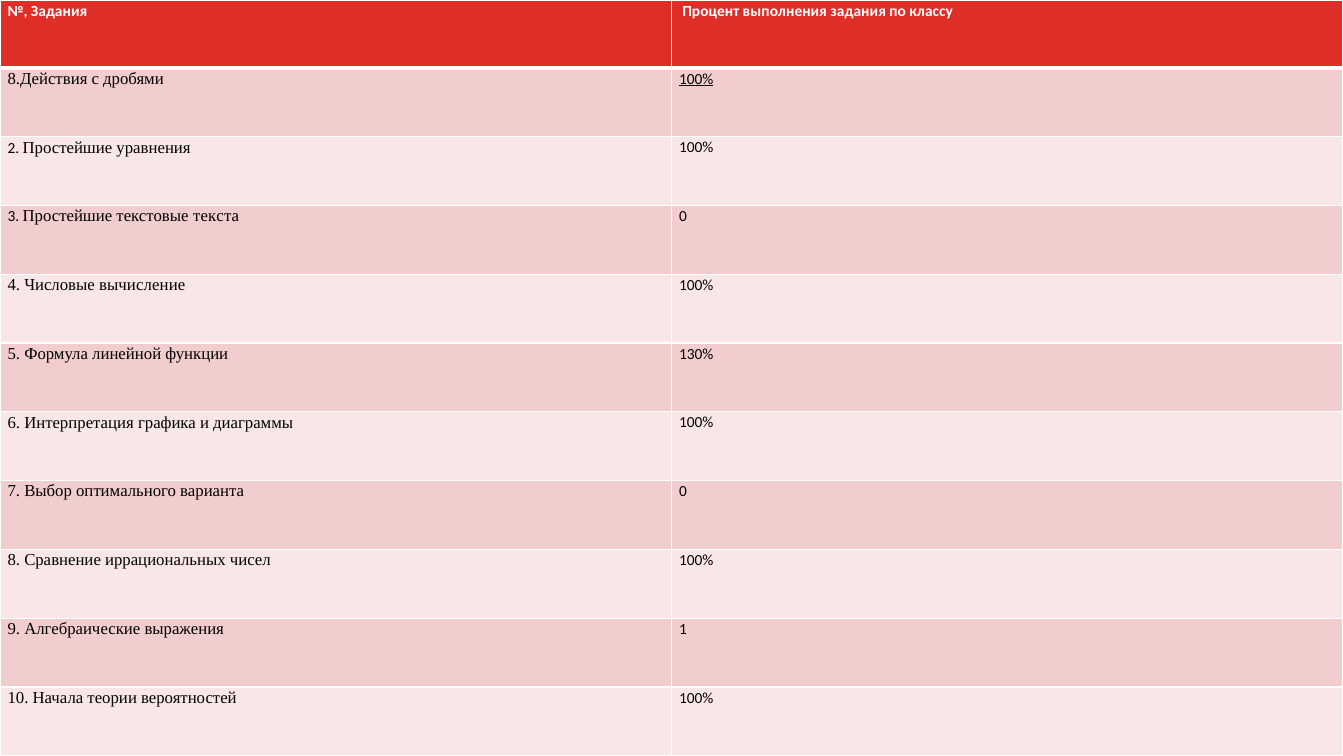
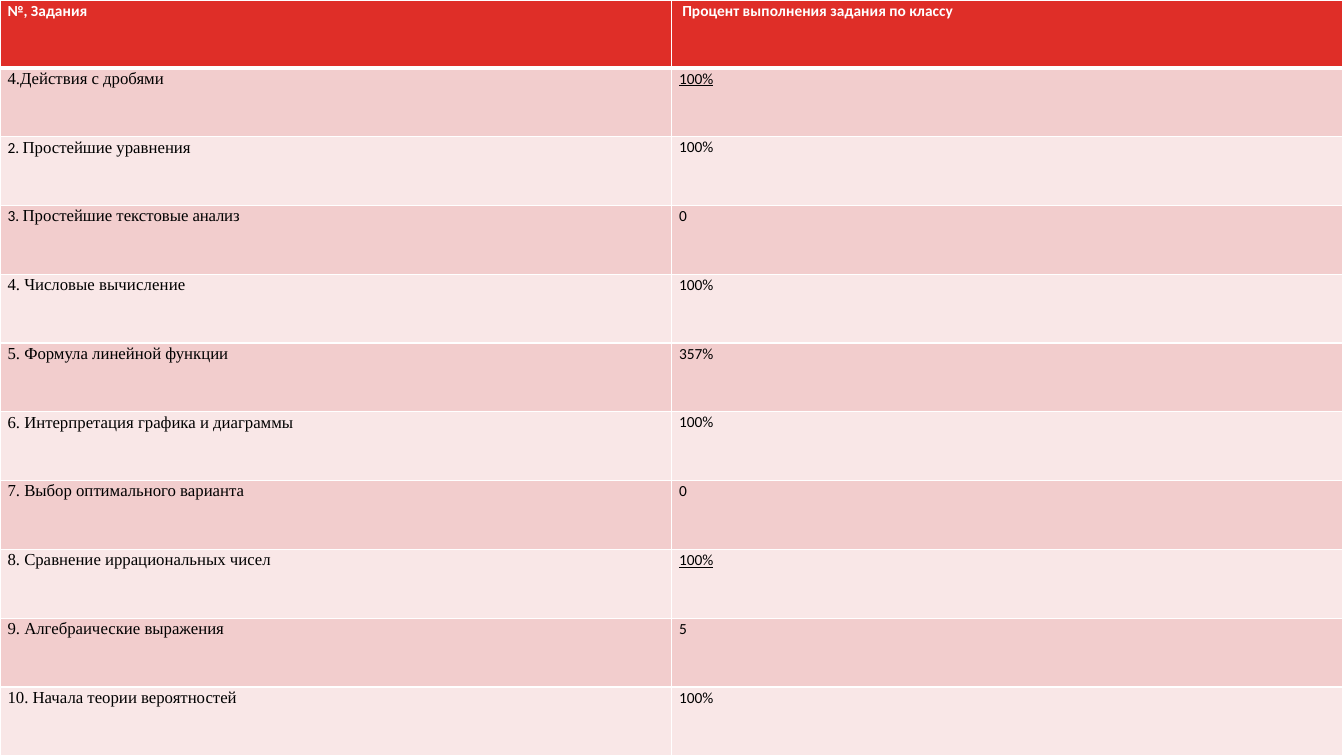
8.Действия: 8.Действия -> 4.Действия (47, 79)
текста: текста -> анализ (216, 216)
130%: 130% -> 357% (696, 354)
100% underline: none -> present (696, 560)
выражения 1: 1 -> 5 (683, 629)
